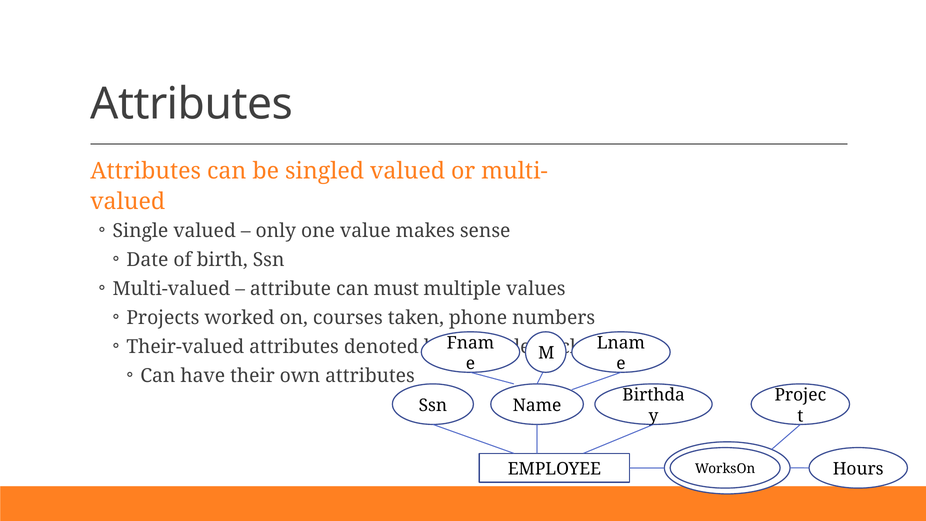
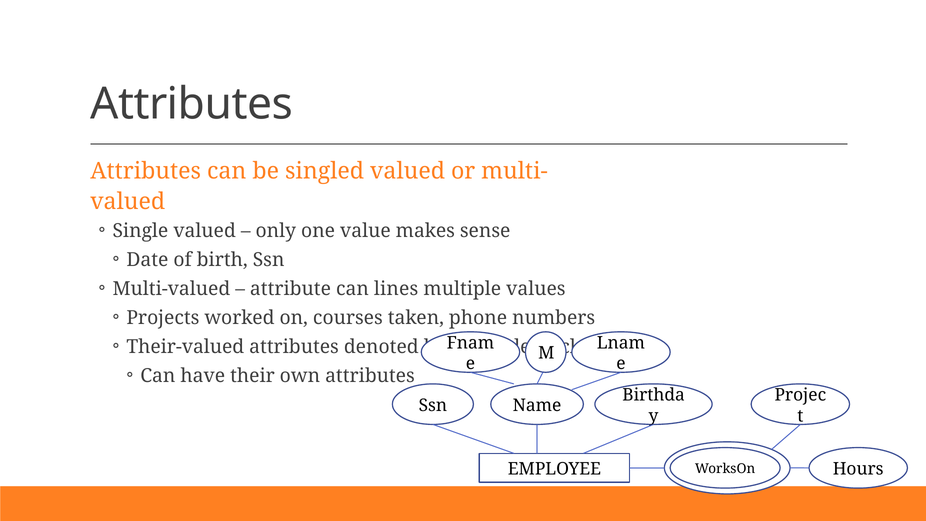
must: must -> lines (396, 289)
